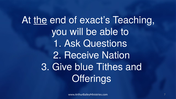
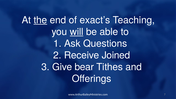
will underline: none -> present (77, 32)
Nation: Nation -> Joined (116, 55)
blue: blue -> bear (84, 67)
